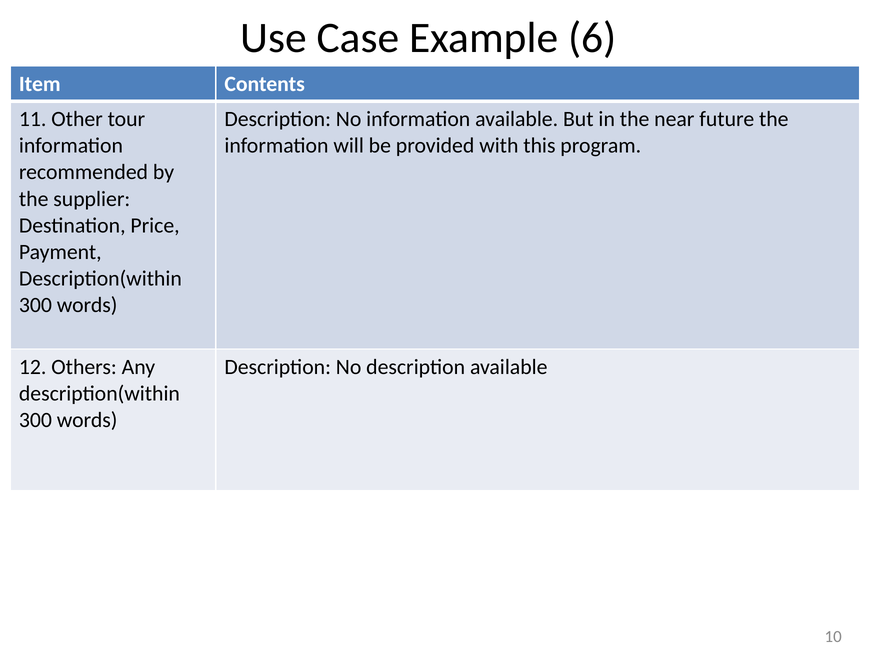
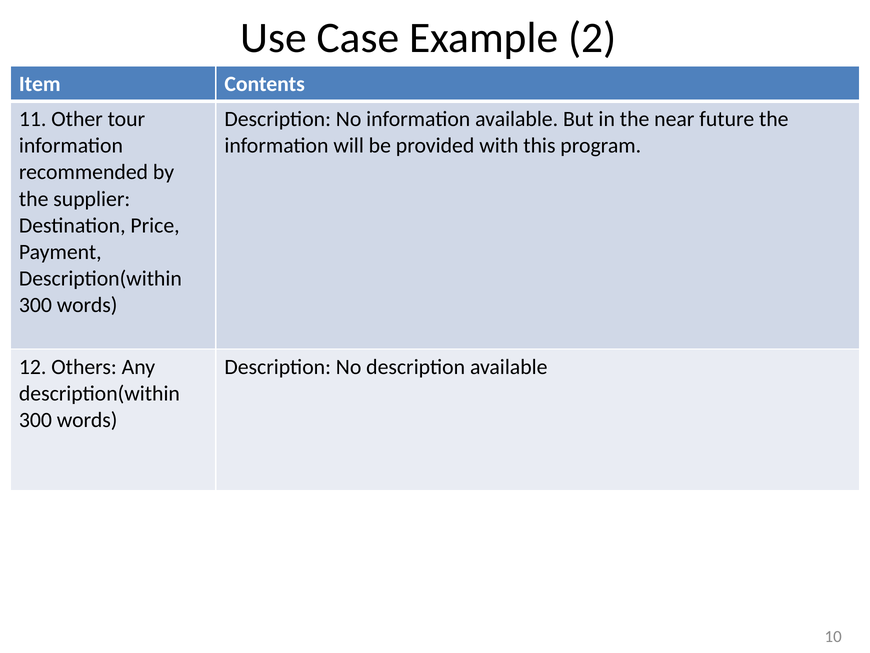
6: 6 -> 2 (592, 38)
